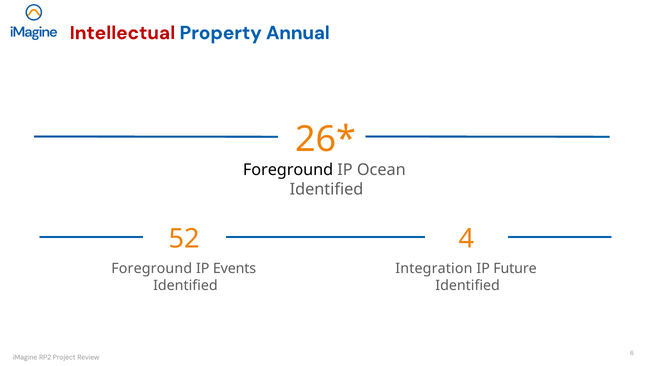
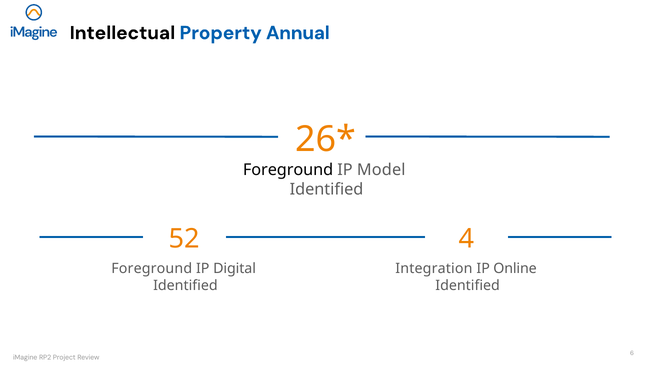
Intellectual colour: red -> black (122, 33)
Ocean: Ocean -> Model (381, 170)
Events: Events -> Digital (235, 269)
Future: Future -> Online (515, 269)
